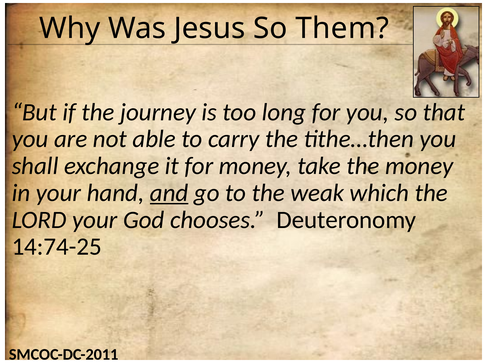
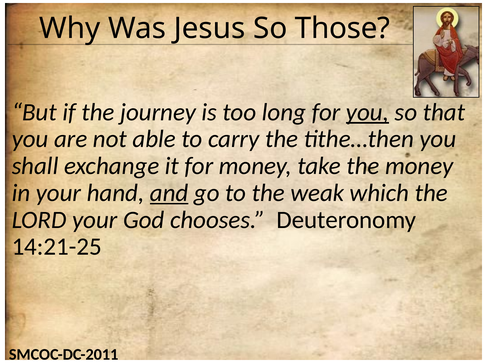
Them: Them -> Those (343, 28)
you underline: none -> present (367, 112)
14:74-25: 14:74-25 -> 14:21-25 (57, 247)
